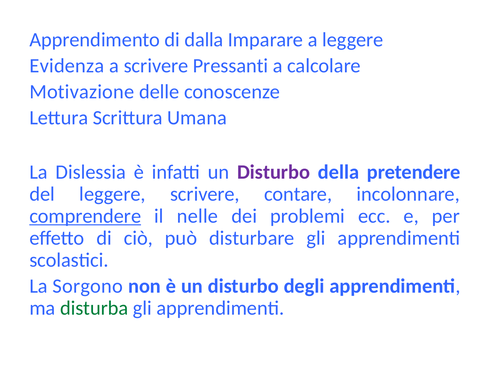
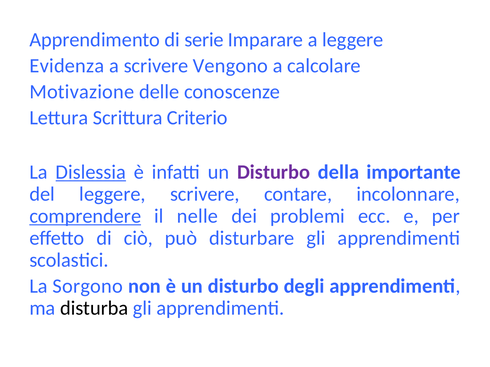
dalla: dalla -> serie (204, 40)
Pressanti: Pressanti -> Vengono (230, 66)
Umana: Umana -> Criterio (197, 118)
Dislessia underline: none -> present (91, 172)
pretendere: pretendere -> importante (414, 172)
disturba colour: green -> black (94, 308)
